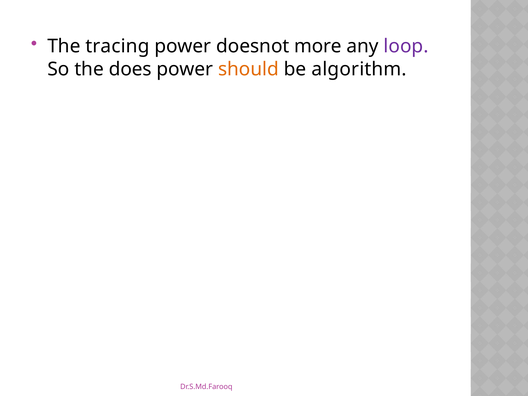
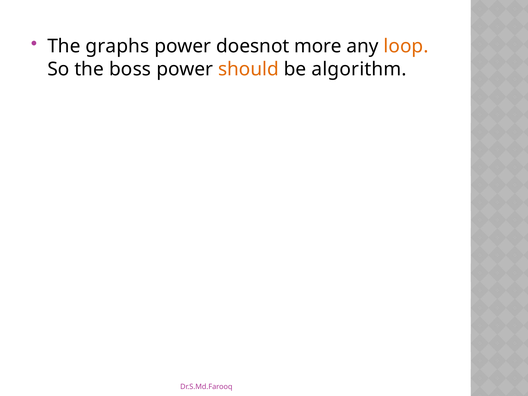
tracing: tracing -> graphs (117, 46)
loop colour: purple -> orange (406, 46)
does: does -> boss (130, 69)
